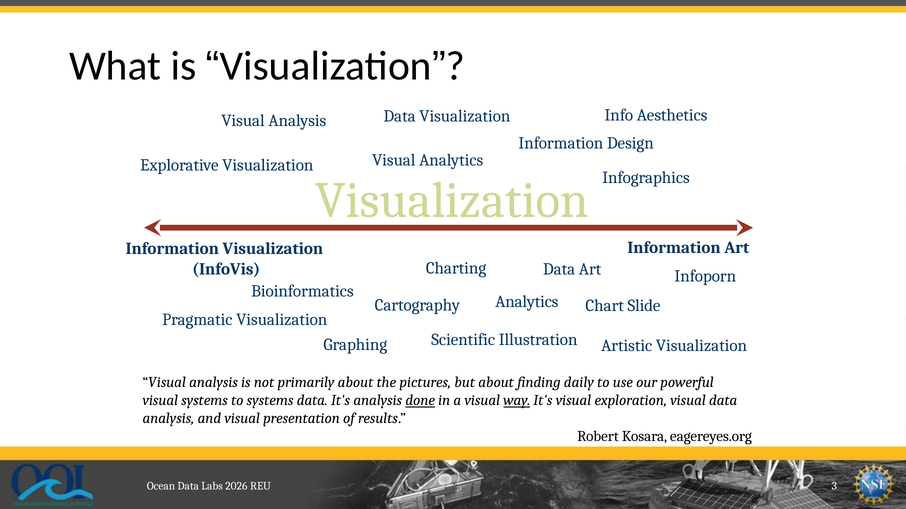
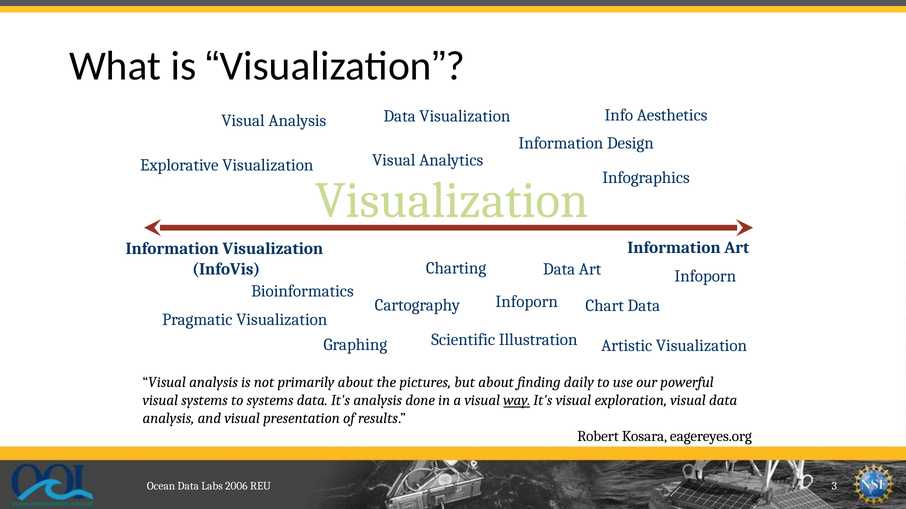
Analytics: Analytics -> Infoporn (527, 302)
Chart Slide: Slide -> Data (644, 306)
done underline: present -> none (420, 401)
2026: 2026 -> 2006 (236, 487)
